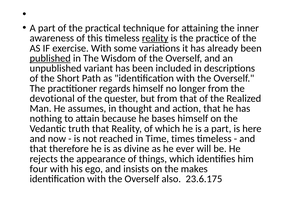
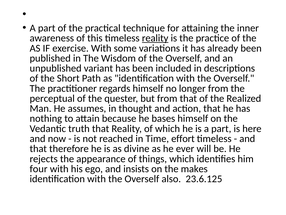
published underline: present -> none (50, 58)
devotional: devotional -> perceptual (52, 98)
times: times -> effort (183, 138)
23.6.175: 23.6.175 -> 23.6.125 (204, 178)
